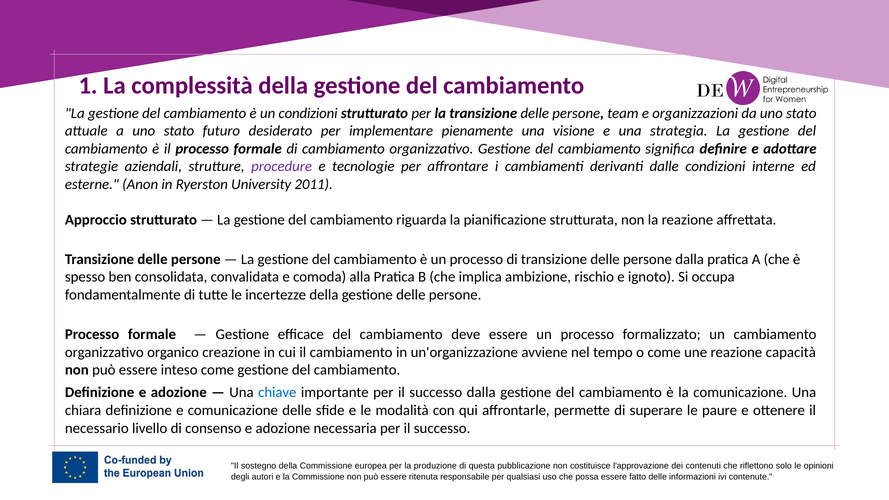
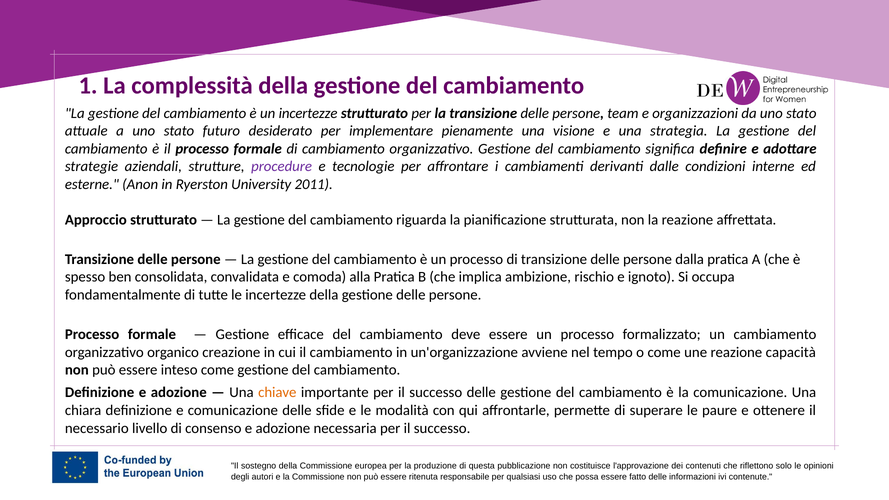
un condizioni: condizioni -> incertezze (308, 113)
chiave colour: blue -> orange (277, 393)
successo dalla: dalla -> delle (481, 393)
